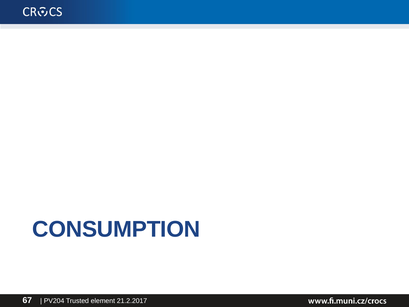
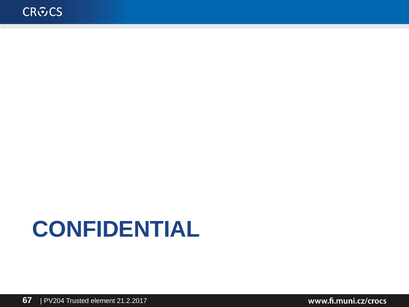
CONSUMPTION: CONSUMPTION -> CONFIDENTIAL (116, 229)
